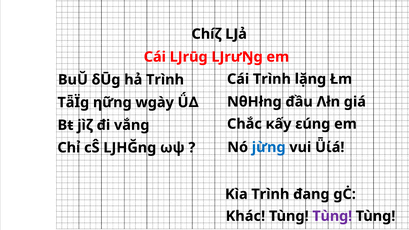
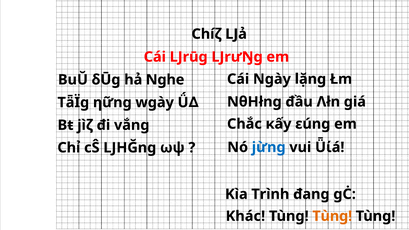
Cái Trình: Trình -> Ngày (272, 79)
hả Trình: Trình -> Nghe (165, 80)
Tùng colour: purple -> orange (332, 216)
